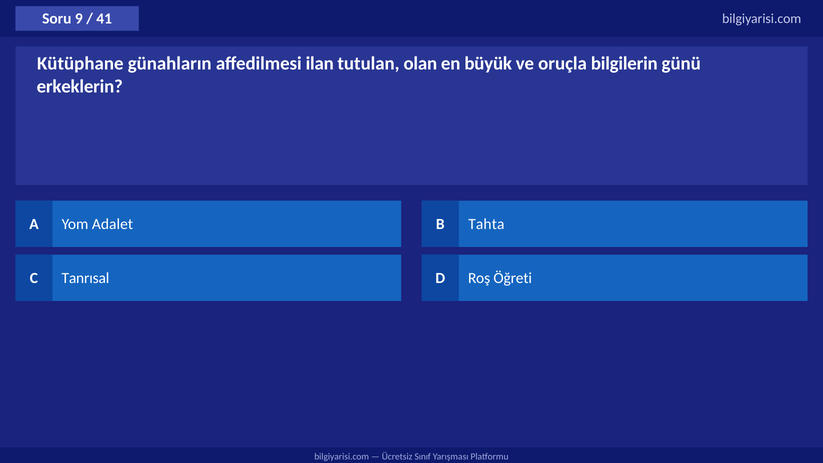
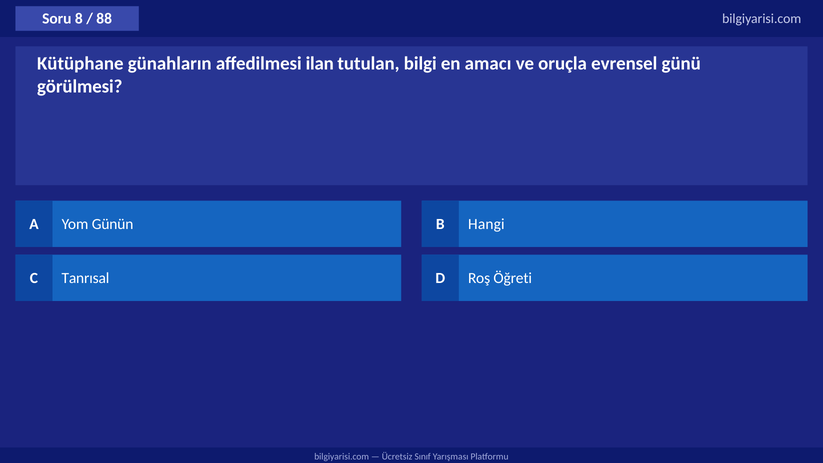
9: 9 -> 8 (79, 19)
41: 41 -> 88 (104, 19)
olan: olan -> bilgi (420, 63)
büyük: büyük -> amacı (488, 63)
bilgilerin: bilgilerin -> evrensel (624, 63)
erkeklerin: erkeklerin -> görülmesi (80, 86)
Adalet: Adalet -> Günün (113, 224)
Tahta: Tahta -> Hangi (486, 224)
